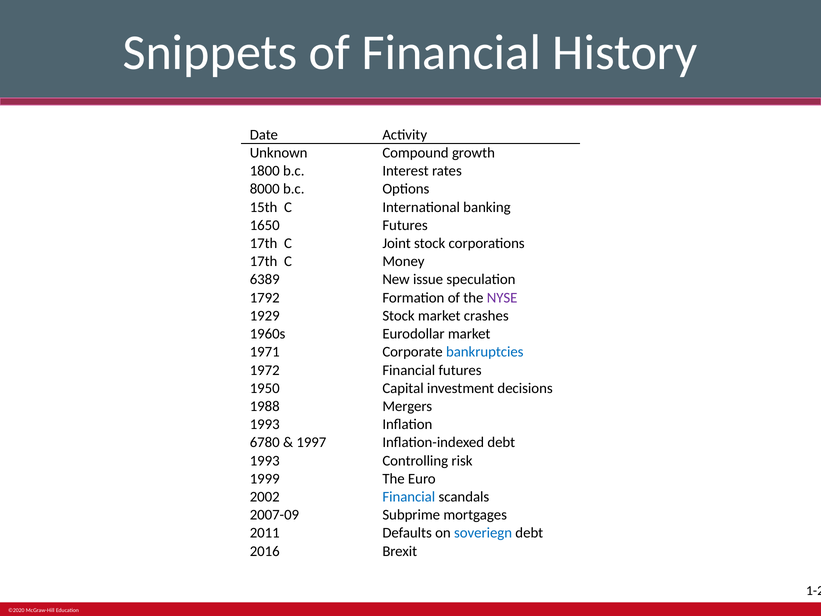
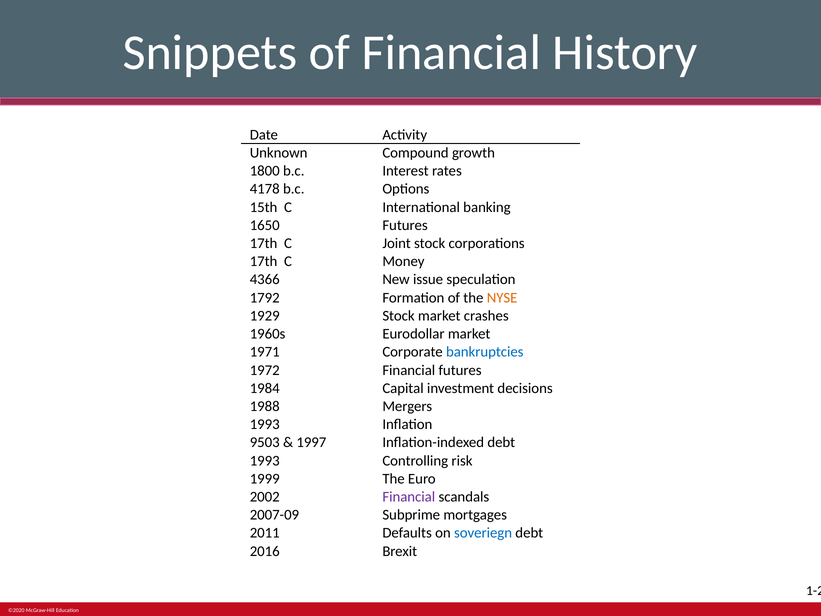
8000: 8000 -> 4178 (265, 189)
6389: 6389 -> 4366 (265, 279)
NYSE colour: purple -> orange (502, 298)
1950: 1950 -> 1984 (265, 388)
6780: 6780 -> 9503 (265, 442)
Financial colour: blue -> purple (409, 497)
